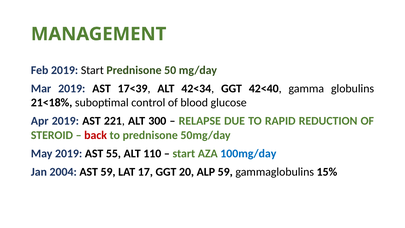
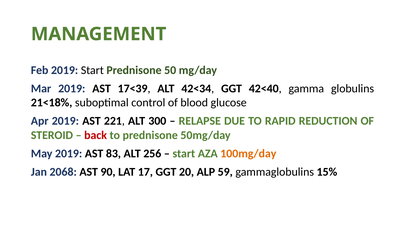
55: 55 -> 83 (113, 153)
110: 110 -> 256 (152, 153)
100mg/day colour: blue -> orange (248, 153)
2004: 2004 -> 2068 (63, 172)
AST 59: 59 -> 90 (108, 172)
